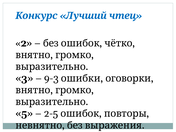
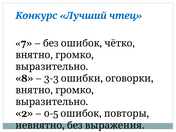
2: 2 -> 7 (23, 43)
3: 3 -> 8 (24, 78)
9-3: 9-3 -> 3-3 (51, 78)
5: 5 -> 2 (24, 114)
2-5: 2-5 -> 0-5 (51, 114)
